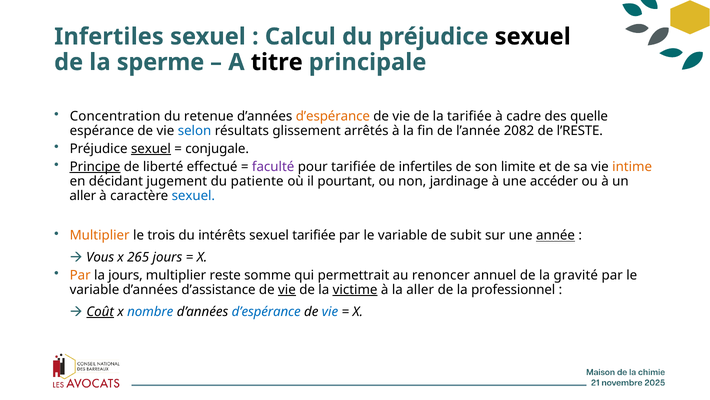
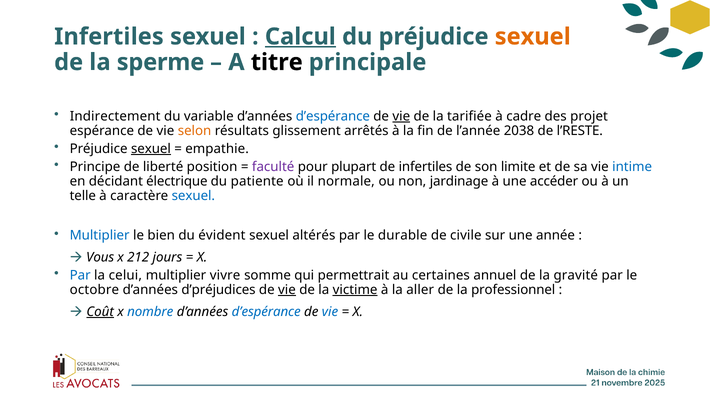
Calcul underline: none -> present (300, 37)
sexuel colour: black -> orange (533, 37)
Concentration: Concentration -> Indirectement (115, 116)
retenue: retenue -> variable (209, 116)
d’espérance colour: orange -> blue (333, 116)
vie underline: none -> present (401, 116)
quelle: quelle -> projet (589, 116)
selon colour: blue -> orange (195, 130)
2082: 2082 -> 2038 (519, 130)
conjugale: conjugale -> empathie (217, 149)
Principe underline: present -> none (95, 167)
effectué: effectué -> position (212, 167)
pour tarifiée: tarifiée -> plupart (354, 167)
intime colour: orange -> blue (632, 167)
jugement: jugement -> électrique (177, 181)
pourtant: pourtant -> normale (346, 181)
aller: aller -> telle (83, 195)
Multiplier colour: orange -> blue (100, 235)
trois: trois -> bien (161, 235)
intérêts: intérêts -> évident (222, 235)
sexuel tarifiée: tarifiée -> altérés (314, 235)
variable: variable -> durable (403, 235)
subit: subit -> civile (466, 235)
année underline: present -> none (556, 235)
265: 265 -> 212 (138, 257)
Par colour: orange -> blue (80, 275)
la jours: jours -> celui (125, 275)
reste: reste -> vivre (225, 275)
renoncer: renoncer -> certaines (441, 275)
variable: variable -> octobre (94, 289)
d’assistance: d’assistance -> d’préjudices (219, 289)
